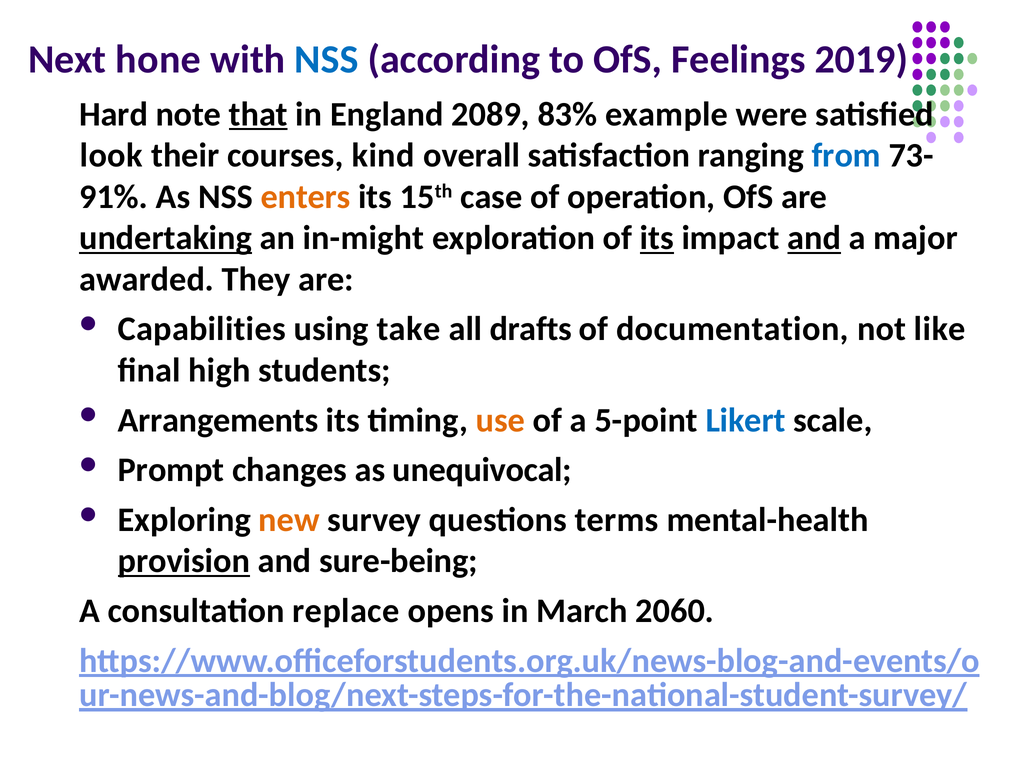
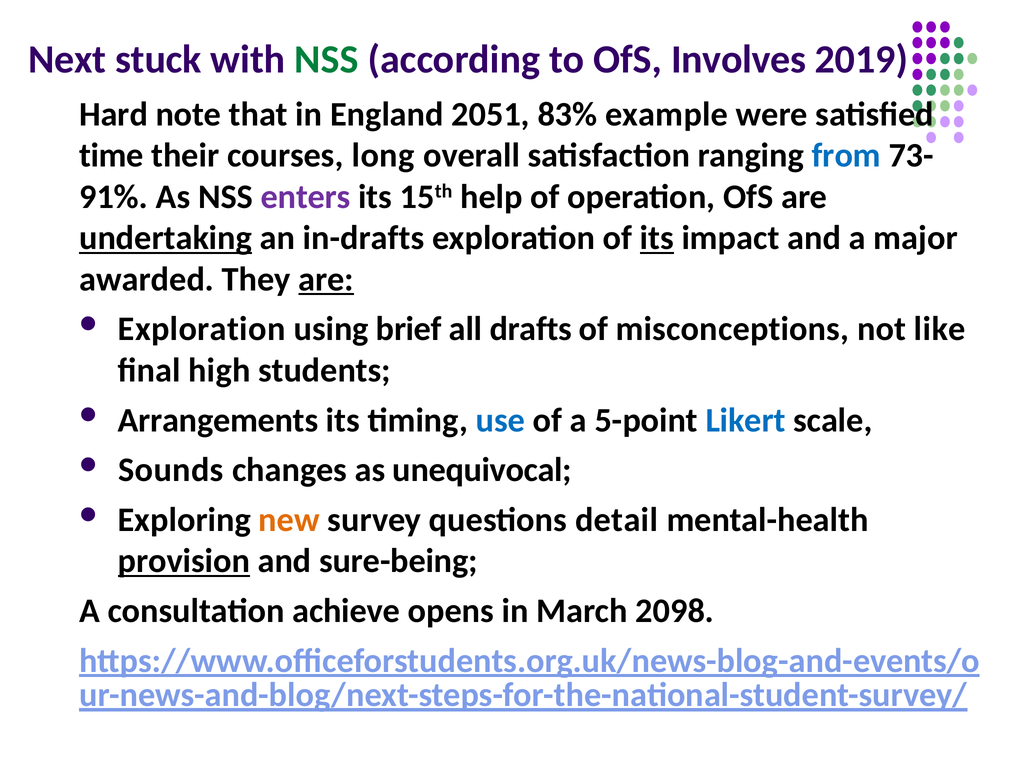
hone: hone -> stuck (158, 60)
NSS colour: blue -> green (327, 60)
Feelings: Feelings -> Involves (739, 60)
that underline: present -> none (258, 114)
2089: 2089 -> 2051 (491, 114)
look: look -> time (111, 155)
kind: kind -> long (383, 155)
enters colour: orange -> purple (306, 197)
case: case -> help (491, 197)
in-might: in-might -> in-drafts (364, 238)
and underline: present -> none (814, 238)
are underline: none -> present (326, 279)
Capabilities: Capabilities -> Exploration (202, 329)
take: take -> brief (409, 329)
documentation: documentation -> misconceptions (732, 329)
use colour: orange -> blue (500, 420)
Prompt: Prompt -> Sounds (171, 470)
terms: terms -> detail (617, 519)
replace: replace -> achieve (346, 610)
2060: 2060 -> 2098 (675, 610)
